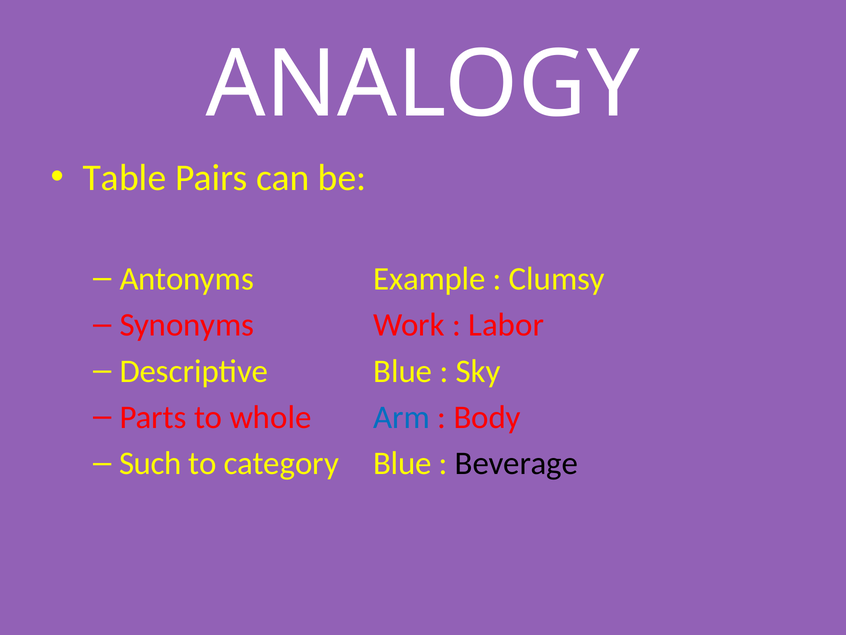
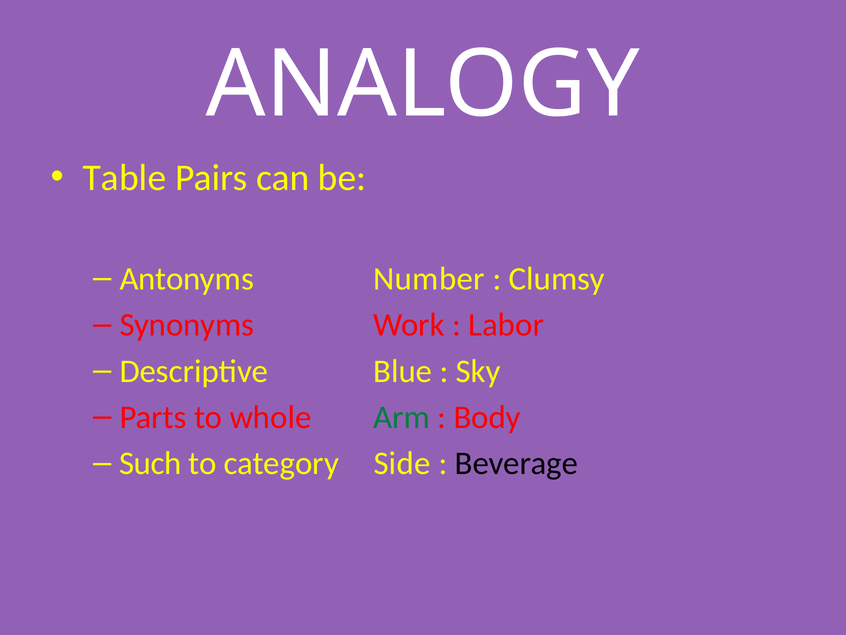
Example: Example -> Number (429, 279)
Arm colour: blue -> green (402, 417)
category Blue: Blue -> Side (402, 463)
